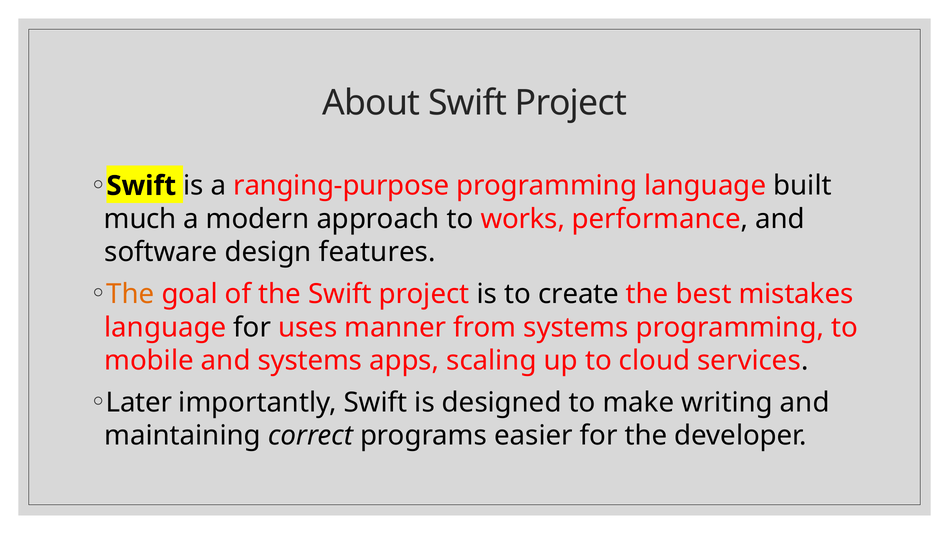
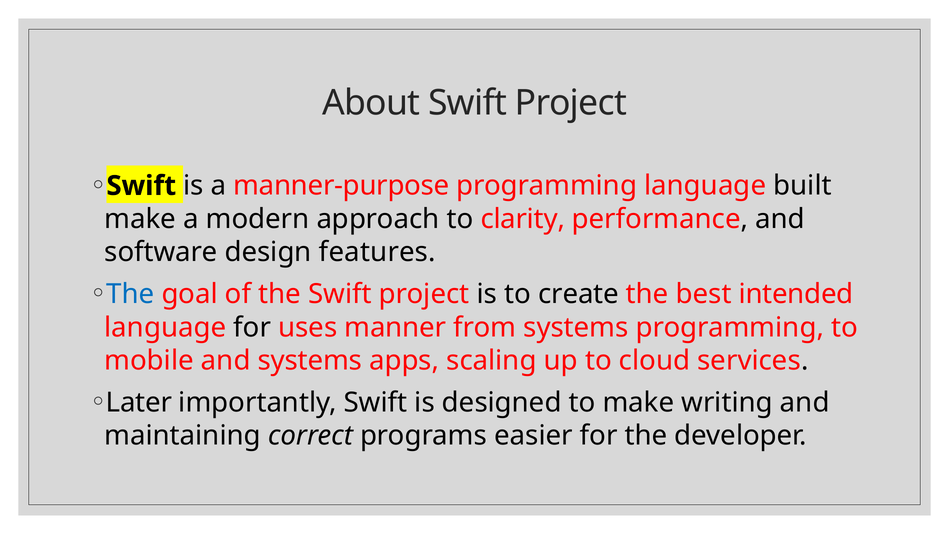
ranging-purpose: ranging-purpose -> manner-purpose (341, 186)
much: much -> make (140, 219)
works: works -> clarity (523, 219)
The colour: orange -> blue (130, 294)
mistakes: mistakes -> intended (796, 294)
